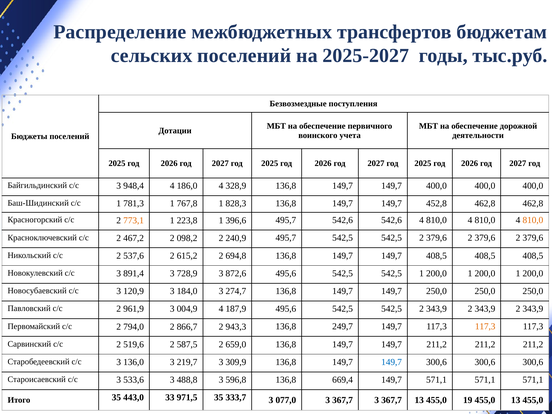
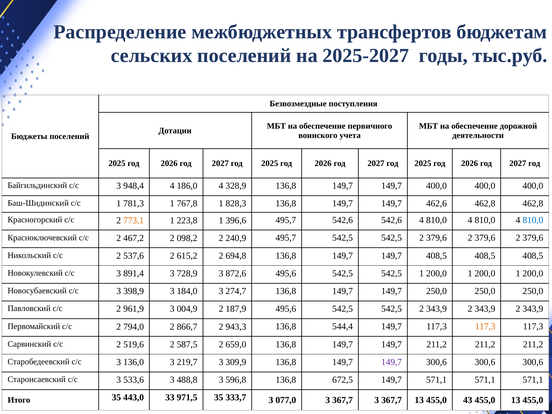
452,8: 452,8 -> 462,6 (436, 204)
810,0 colour: orange -> blue (533, 220)
120,9: 120,9 -> 398,9 (134, 291)
004,9 4: 4 -> 2 (221, 309)
249,7: 249,7 -> 544,4 (343, 327)
149,7 colour: blue -> purple (392, 362)
669,4: 669,4 -> 672,5 (343, 380)
19: 19 -> 43 (468, 400)
